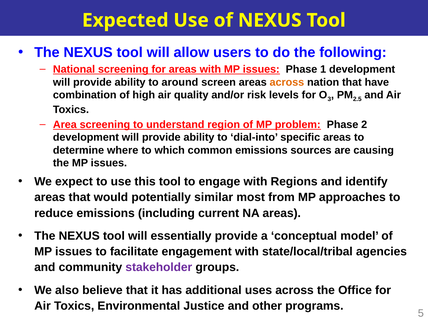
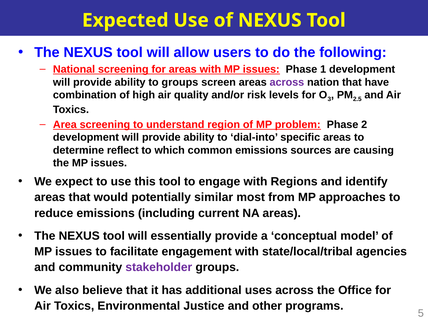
to around: around -> groups (180, 82)
across colour: orange -> purple (287, 82)
where: where -> reflect (123, 150)
